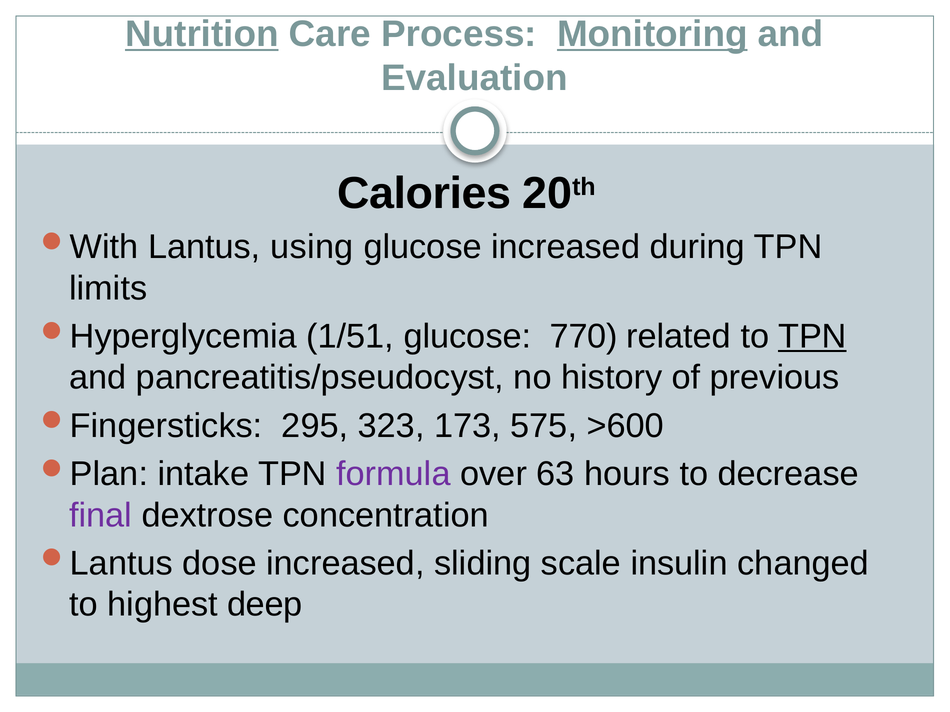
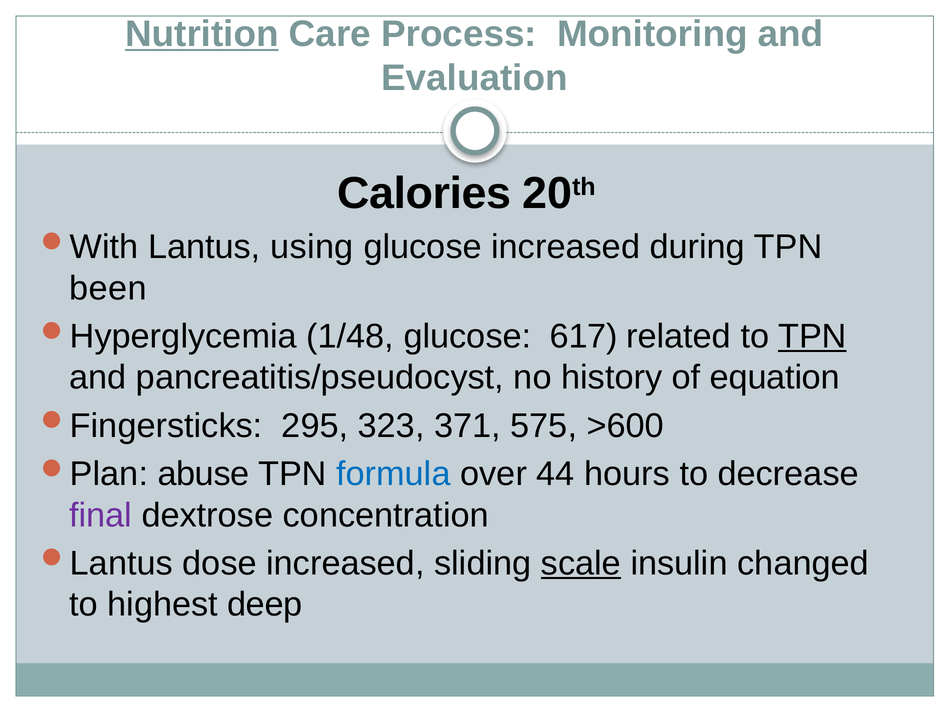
Monitoring underline: present -> none (652, 34)
limits: limits -> been (108, 288)
1/51: 1/51 -> 1/48 (350, 337)
770: 770 -> 617 (584, 337)
previous: previous -> equation (775, 378)
173: 173 -> 371 (467, 426)
intake: intake -> abuse (204, 474)
formula colour: purple -> blue (393, 474)
63: 63 -> 44 (555, 474)
scale underline: none -> present (581, 564)
